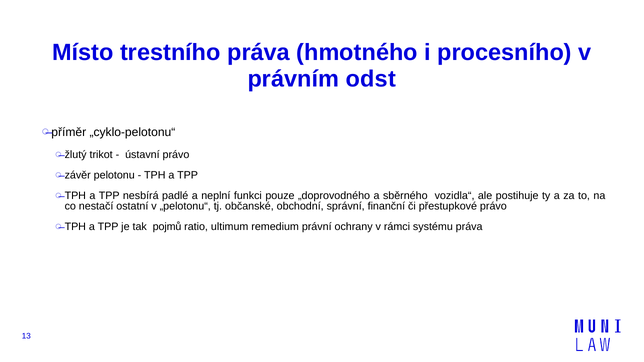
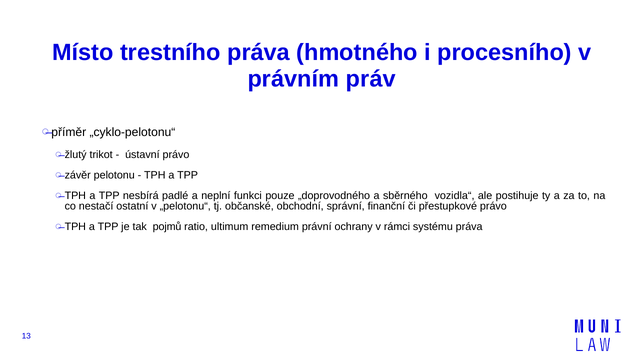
odst: odst -> práv (371, 79)
